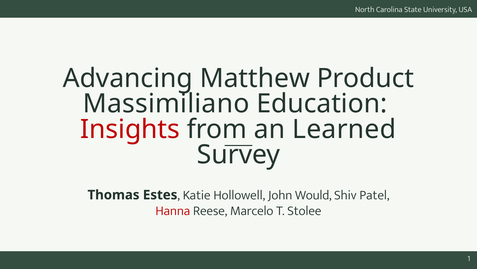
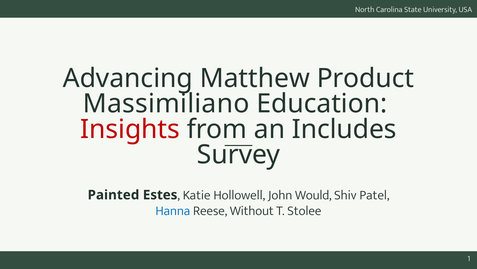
Learned: Learned -> Includes (344, 129)
Thomas: Thomas -> Painted (113, 194)
Hanna colour: red -> blue (173, 210)
Marcelo: Marcelo -> Without (252, 210)
